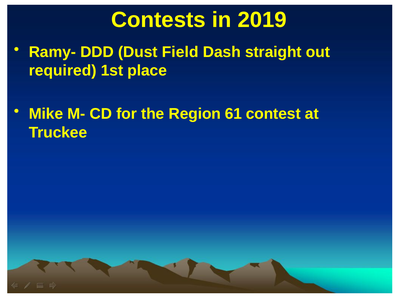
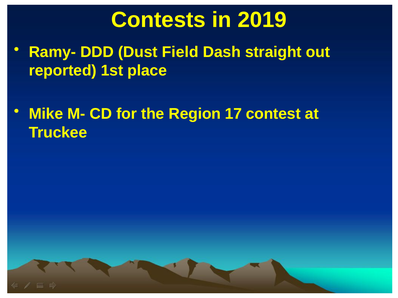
required: required -> reported (63, 71)
61: 61 -> 17 (233, 114)
